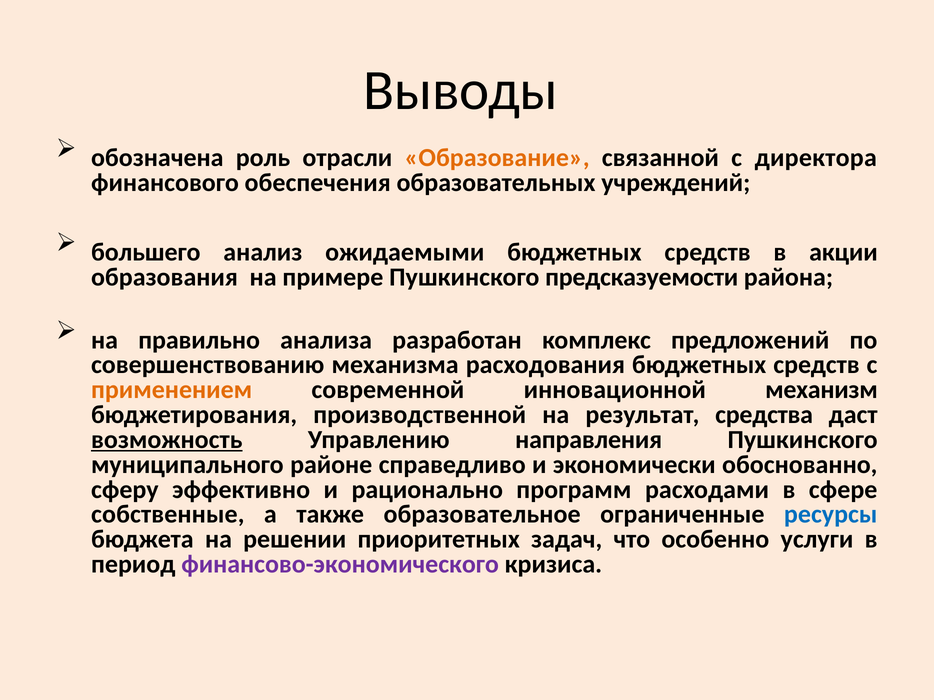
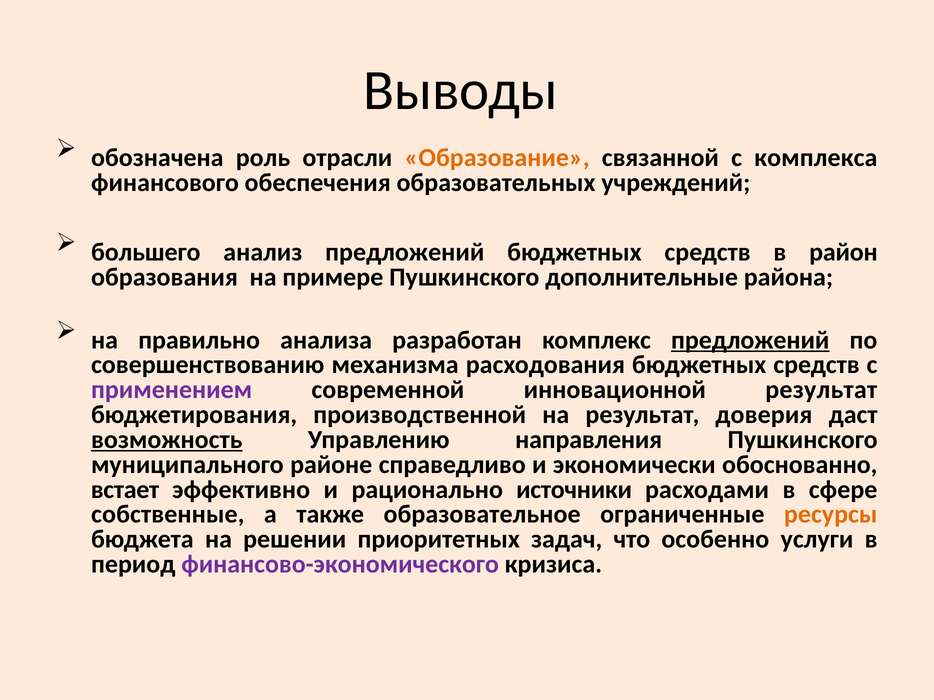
директора: директора -> комплекса (816, 158)
анализ ожидаемыми: ожидаемыми -> предложений (405, 252)
акции: акции -> район (843, 252)
предсказуемости: предсказуемости -> дополнительные (642, 277)
предложений underline: none -> present (750, 340)
применением colour: orange -> purple (172, 390)
инновационной механизм: механизм -> результат (821, 390)
средства: средства -> доверия (764, 415)
сферу: сферу -> встает (125, 490)
программ: программ -> источники (574, 490)
ресурсы colour: blue -> orange (831, 515)
